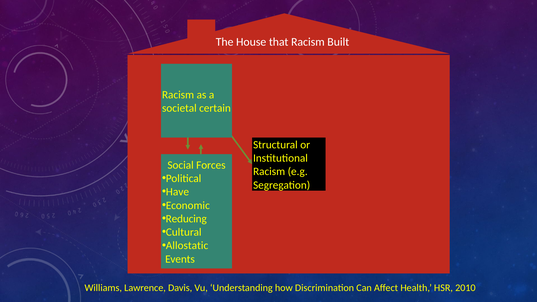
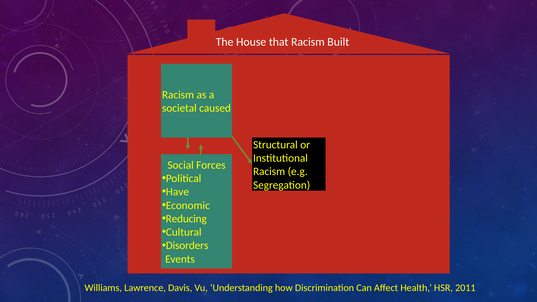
certain: certain -> caused (215, 108)
Allostatic: Allostatic -> Disorders (187, 246)
2010: 2010 -> 2011 (465, 288)
